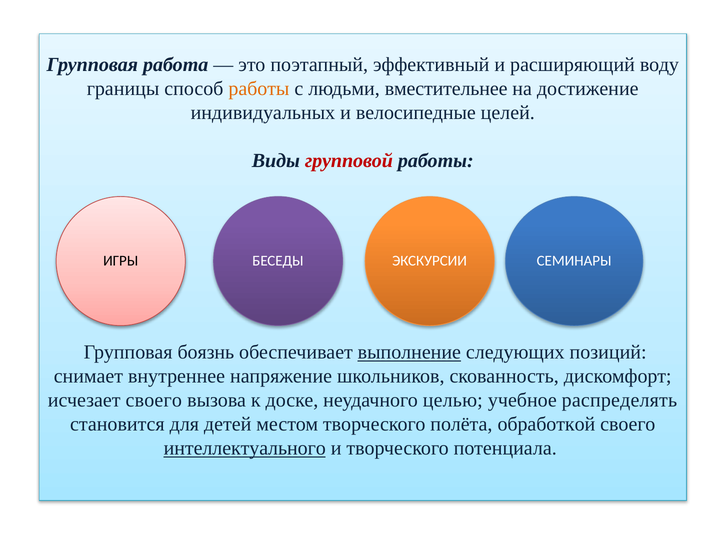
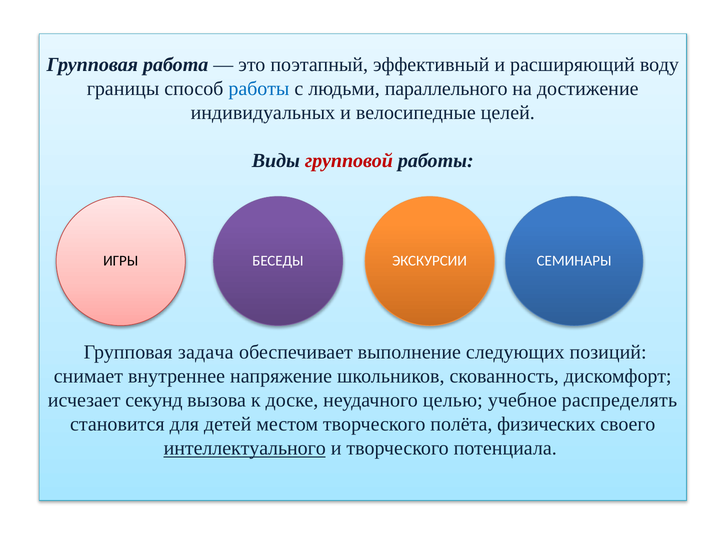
работы colour: orange -> blue (259, 89)
вместительнее: вместительнее -> параллельного (446, 89)
боязнь: боязнь -> задача (206, 353)
выполнение underline: present -> none (409, 353)
исчезает своего: своего -> секунд (154, 401)
обработкой: обработкой -> физических (546, 424)
